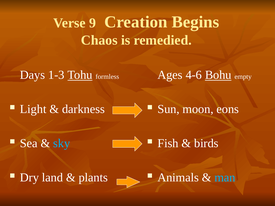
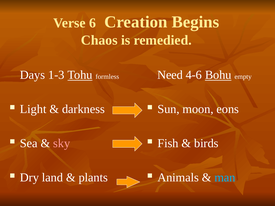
9: 9 -> 6 (92, 23)
Ages: Ages -> Need (170, 75)
sky colour: light blue -> pink (62, 143)
